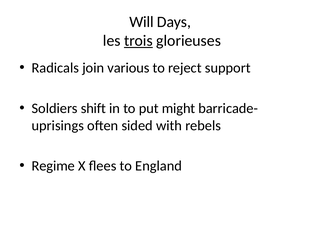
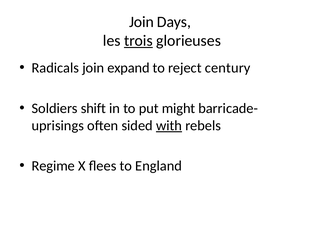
Will: Will -> Join (141, 22)
various: various -> expand (128, 68)
support: support -> century (228, 68)
with underline: none -> present (169, 126)
